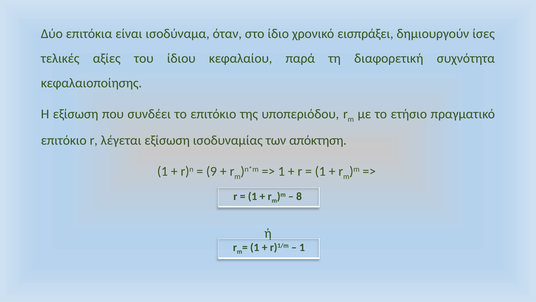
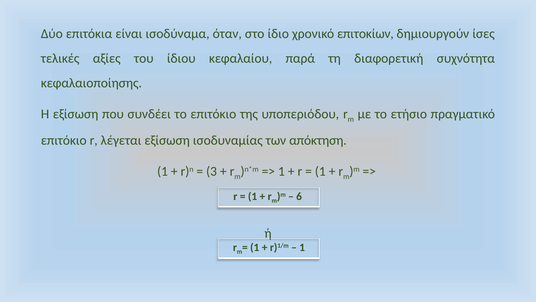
εισπράξει: εισπράξει -> επιτοκίων (365, 34)
9: 9 -> 3 (212, 171)
8: 8 -> 6 (299, 196)
